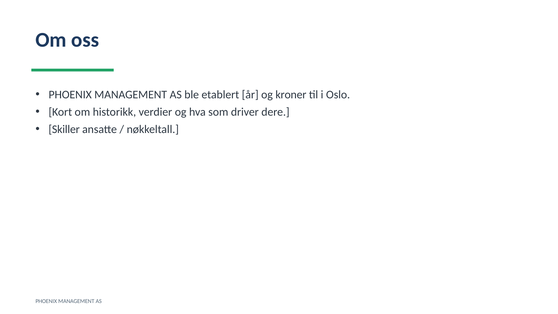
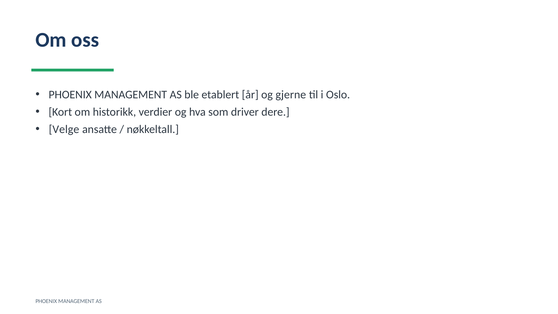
kroner: kroner -> gjerne (291, 95)
Skiller: Skiller -> Velge (64, 129)
